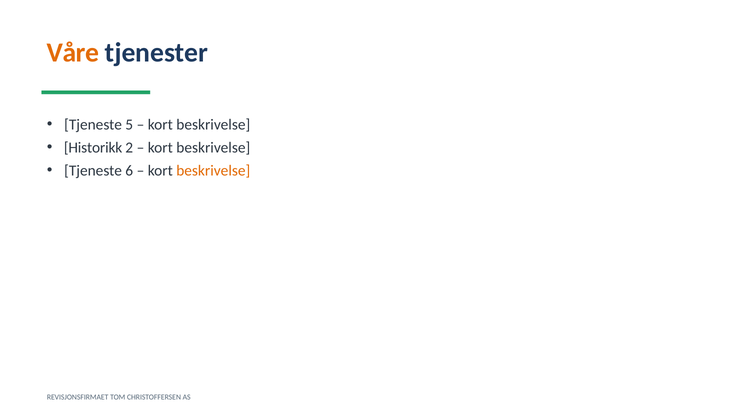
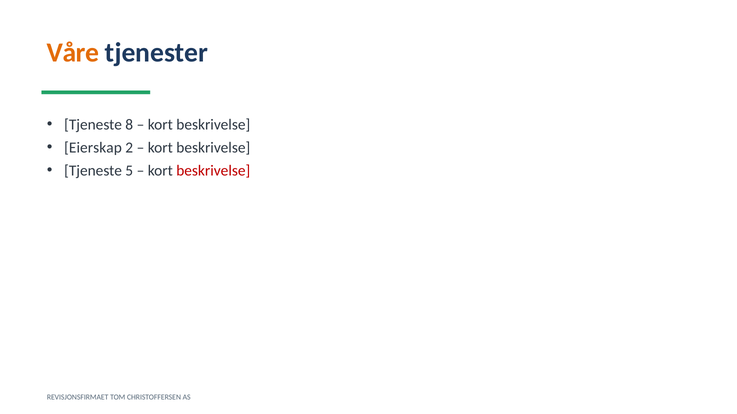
5: 5 -> 8 (129, 125)
Historikk: Historikk -> Eierskap (93, 148)
6: 6 -> 5 (129, 171)
beskrivelse colour: orange -> red (213, 171)
